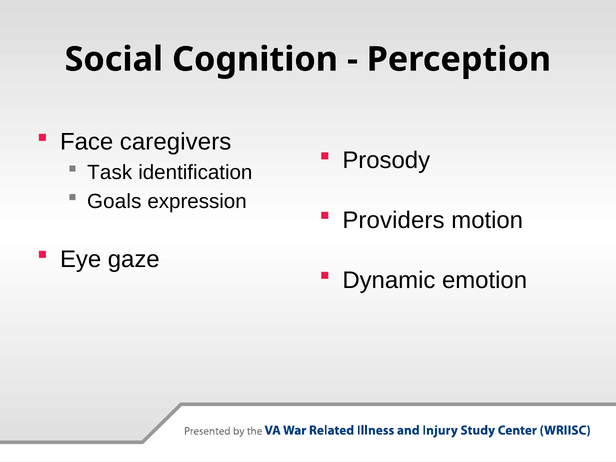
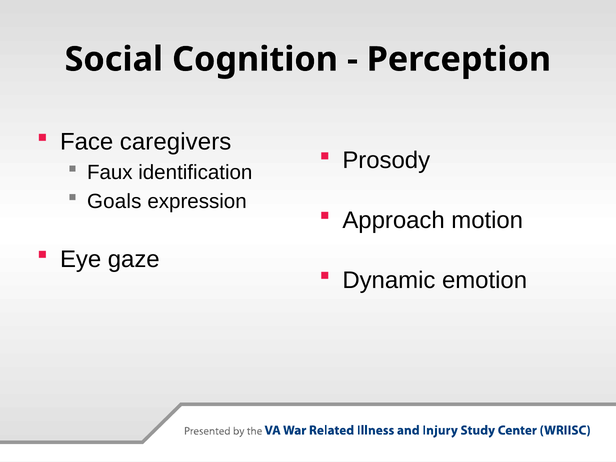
Task: Task -> Faux (110, 173)
Providers: Providers -> Approach (394, 220)
